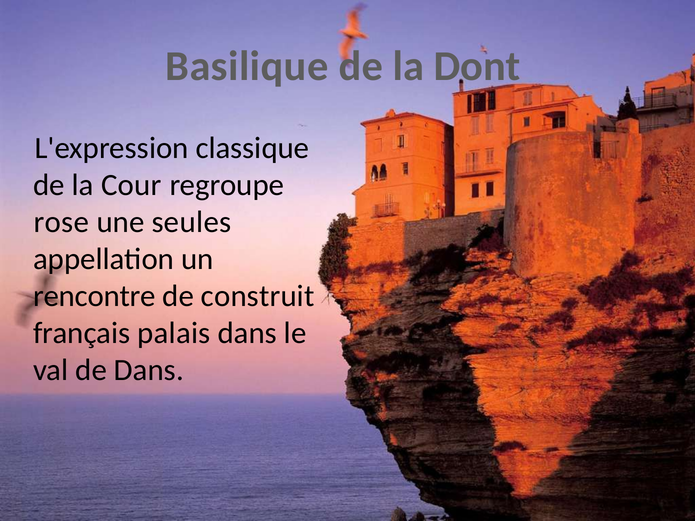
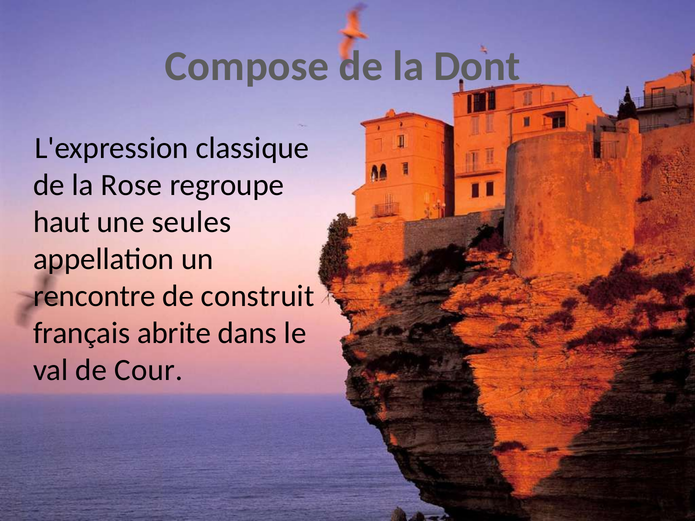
Basilique: Basilique -> Compose (247, 66)
Cour: Cour -> Rose (131, 185)
rose: rose -> haut (61, 222)
palais: palais -> abrite (174, 333)
de Dans: Dans -> Cour (149, 370)
